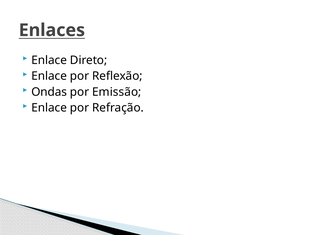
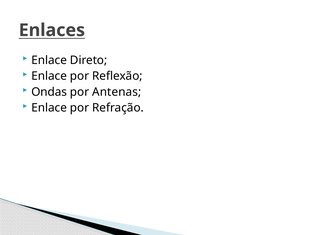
Emissão: Emissão -> Antenas (117, 92)
